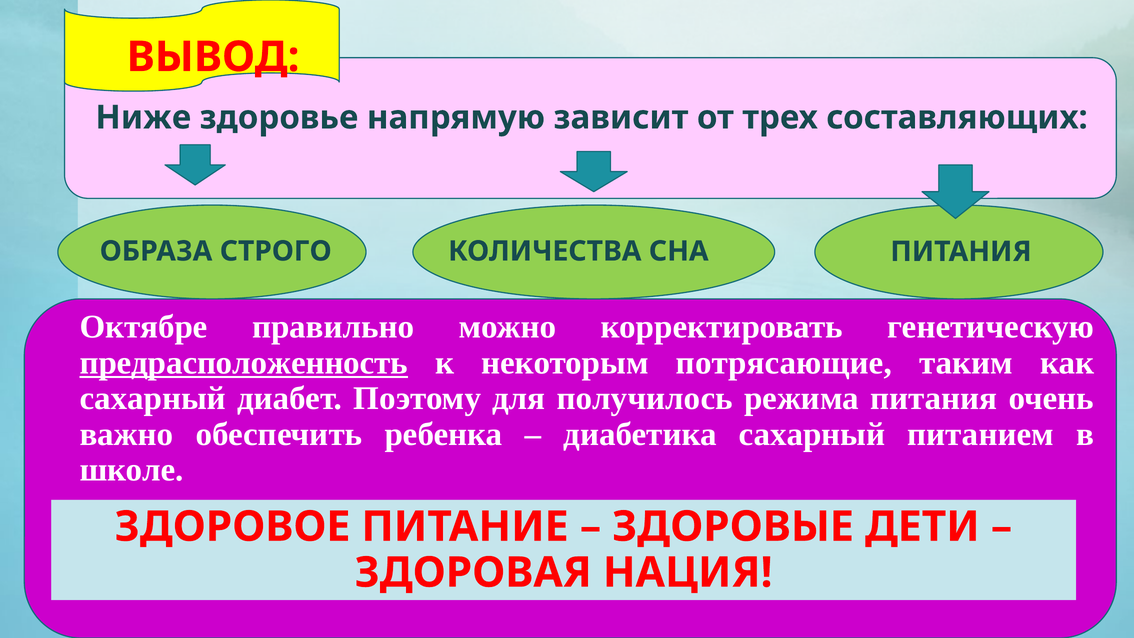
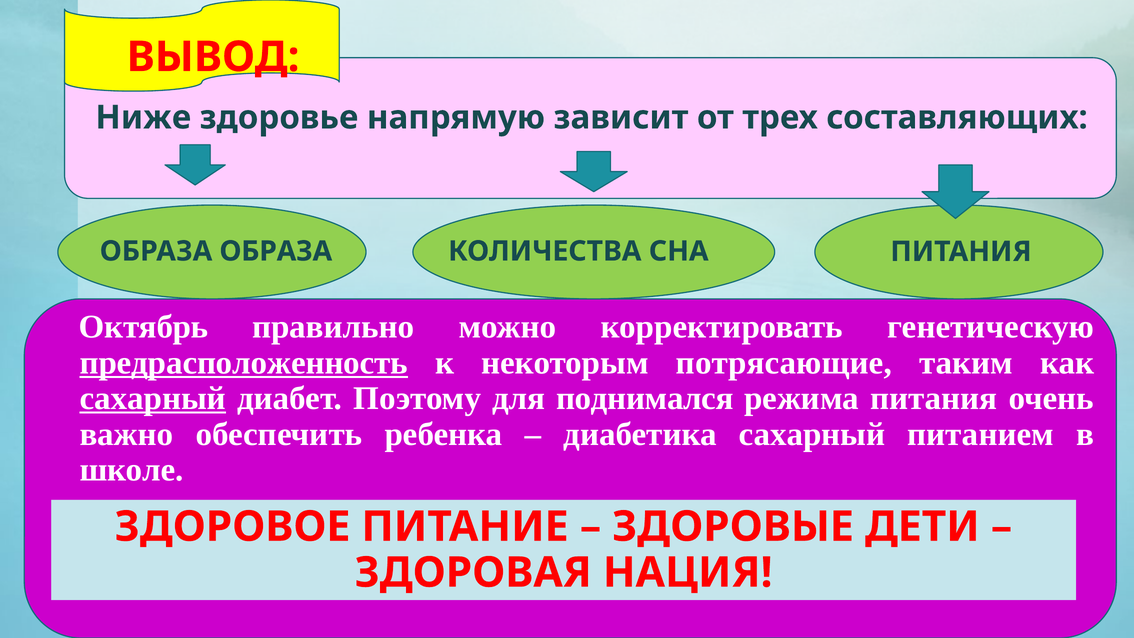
ОБРАЗА СТРОГО: СТРОГО -> ОБРАЗА (276, 251)
Октябре: Октябре -> Октябрь (144, 327)
сахарный underline: none -> present (153, 398)
получилось: получилось -> поднимался (645, 398)
